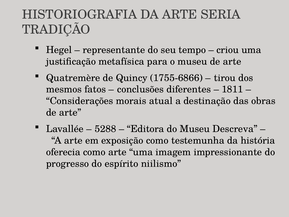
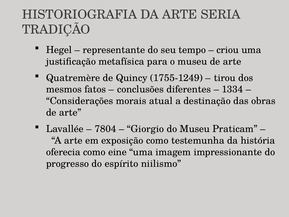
1755-6866: 1755-6866 -> 1755-1249 (176, 78)
1811: 1811 -> 1334 (232, 89)
5288: 5288 -> 7804 (106, 129)
Editora: Editora -> Giorgio (145, 129)
Descreva: Descreva -> Praticam (235, 129)
como arte: arte -> eine (117, 152)
